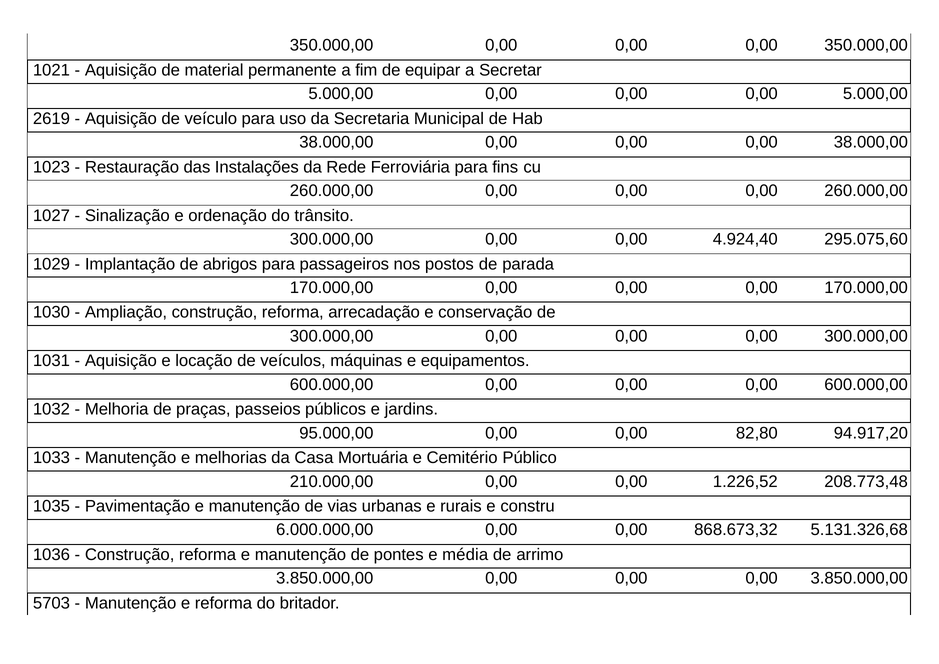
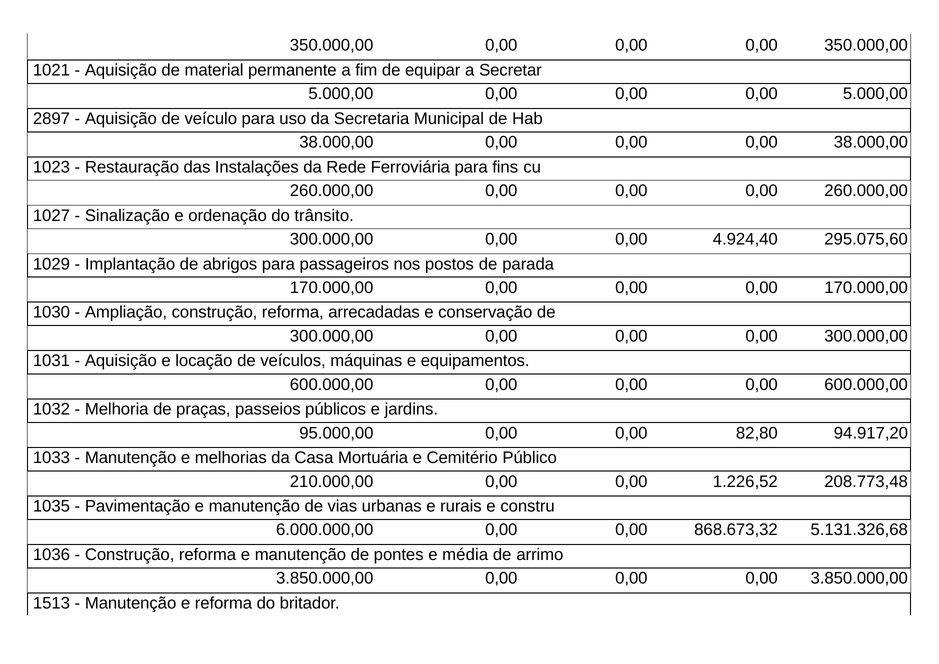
2619: 2619 -> 2897 (51, 119)
arrecadação: arrecadação -> arrecadadas (374, 313)
5703: 5703 -> 1513 (51, 603)
